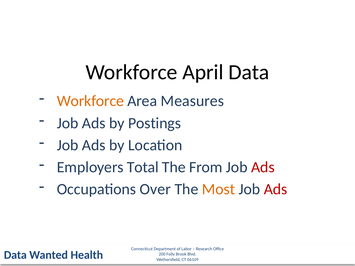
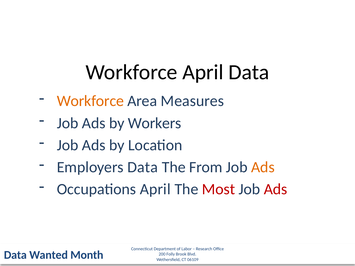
Postings: Postings -> Workers (155, 123)
Employers Total: Total -> Data (143, 167)
Ads colour: red -> orange (263, 167)
Occupations Over: Over -> April (155, 189)
Most colour: orange -> red (218, 189)
Health: Health -> Month (87, 255)
